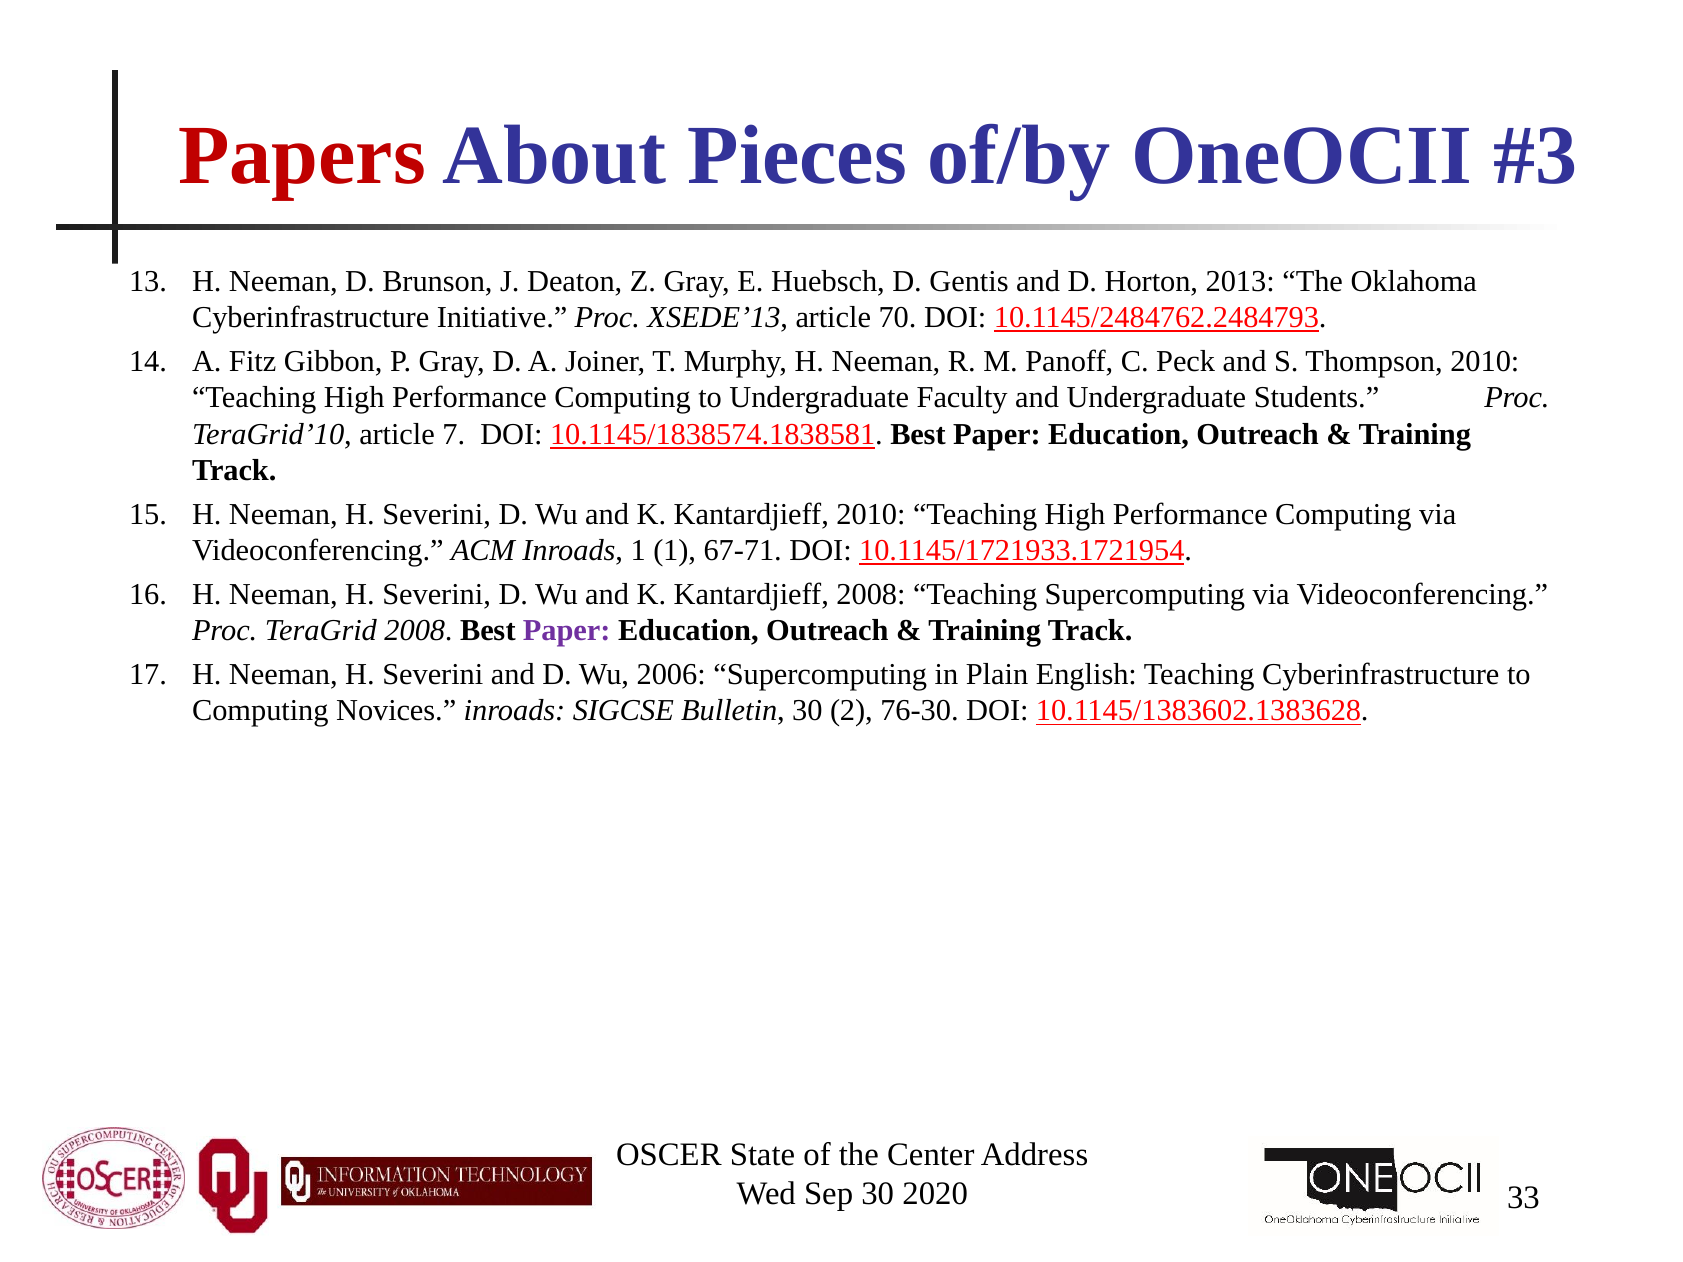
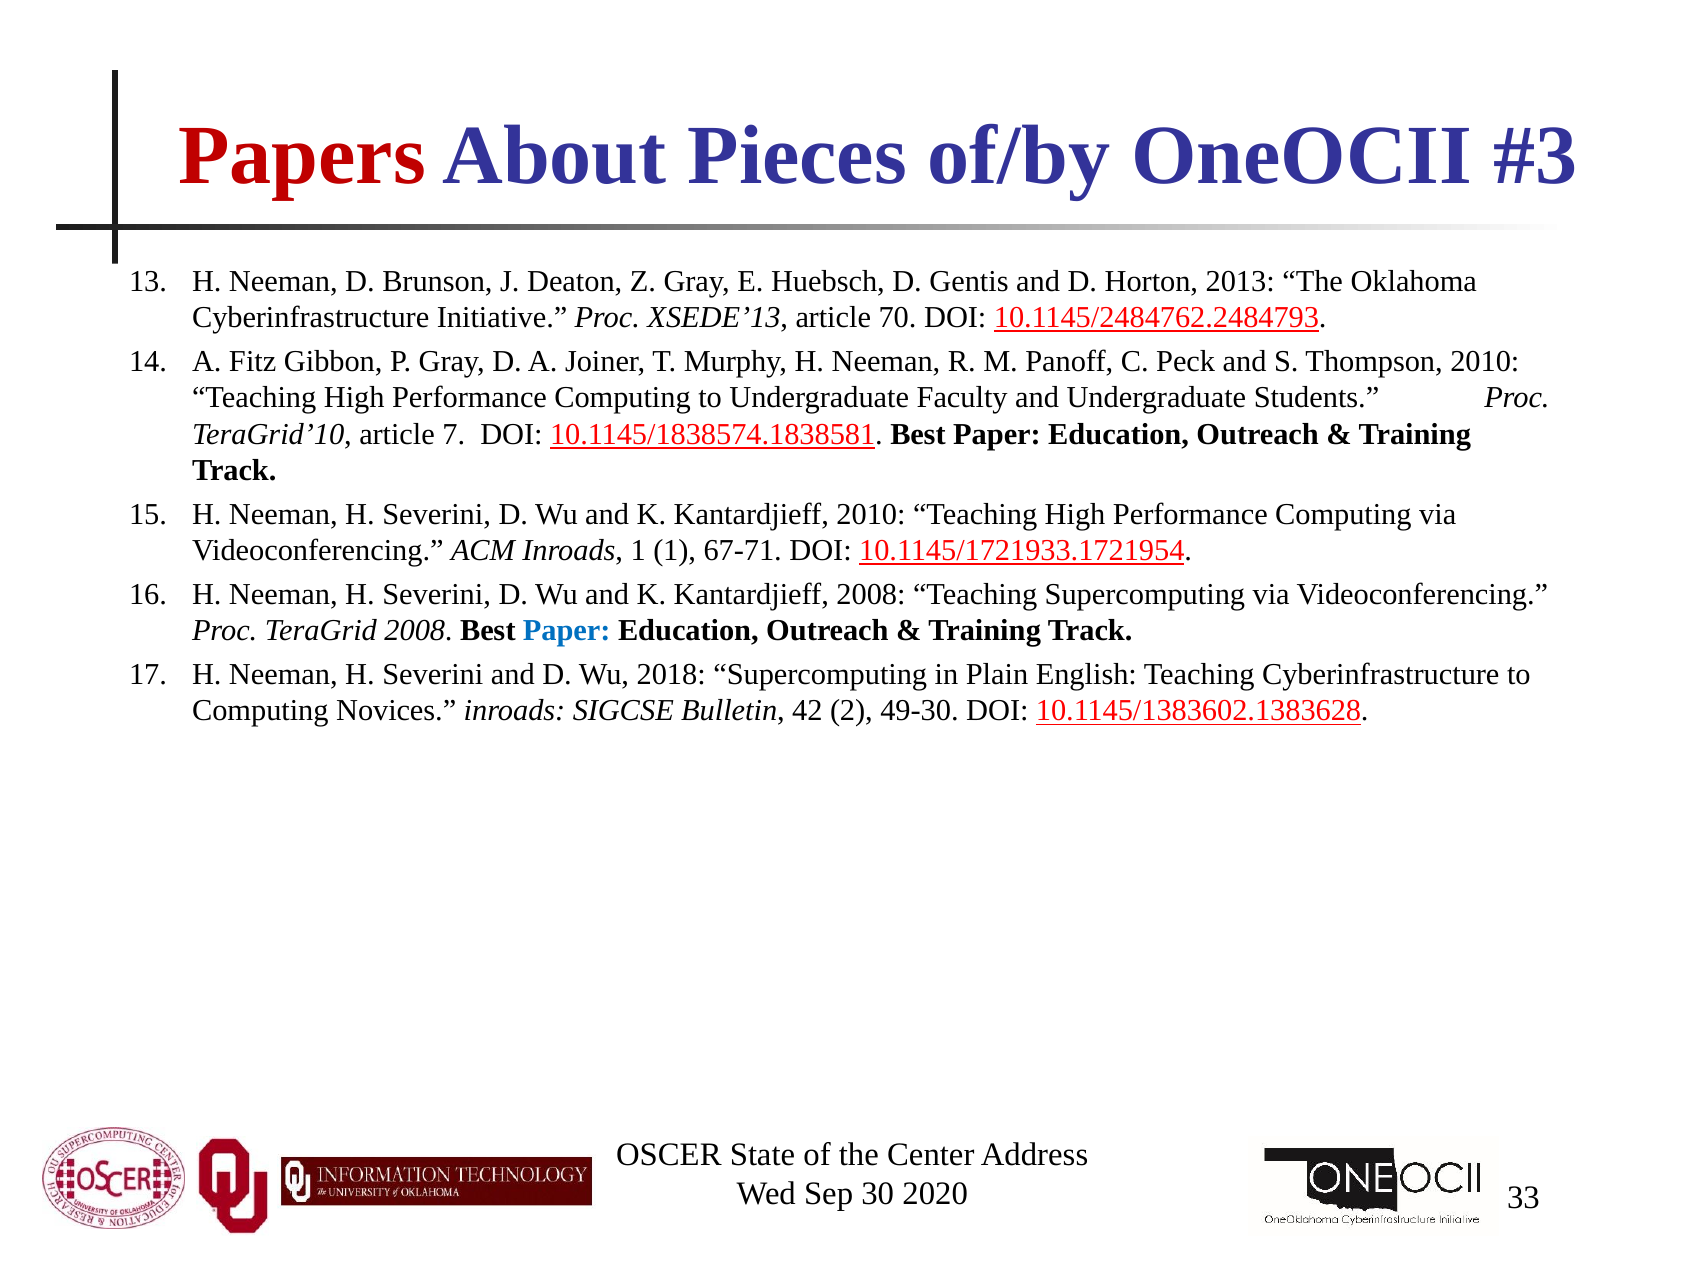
Paper colour: purple -> blue (567, 631)
2006: 2006 -> 2018 (671, 674)
Bulletin 30: 30 -> 42 (807, 711)
76-30: 76-30 -> 49-30 (919, 711)
